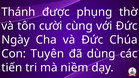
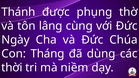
cười: cười -> lâng (51, 26)
Tuyên: Tuyên -> Tháng (47, 54)
tiến: tiến -> thời (12, 68)
